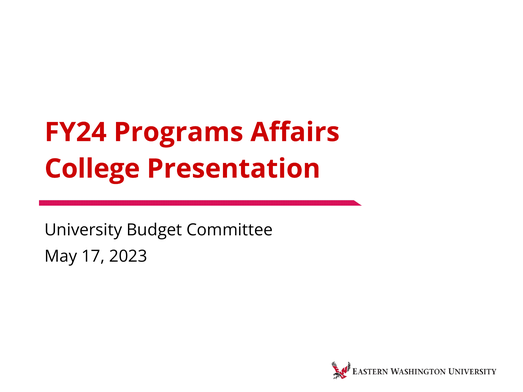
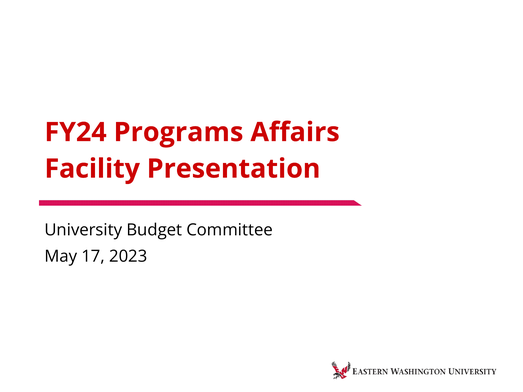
College: College -> Facility (92, 169)
